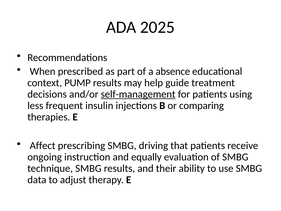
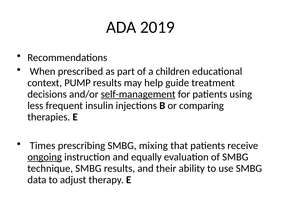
2025: 2025 -> 2019 (157, 27)
absence: absence -> children (173, 71)
Affect: Affect -> Times (43, 145)
driving: driving -> mixing (153, 145)
ongoing underline: none -> present (45, 157)
